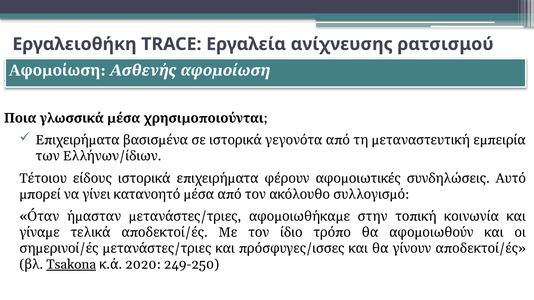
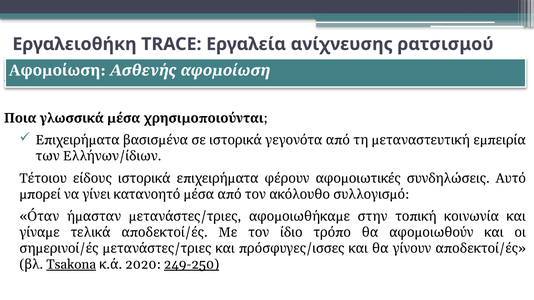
249-250 underline: none -> present (192, 265)
